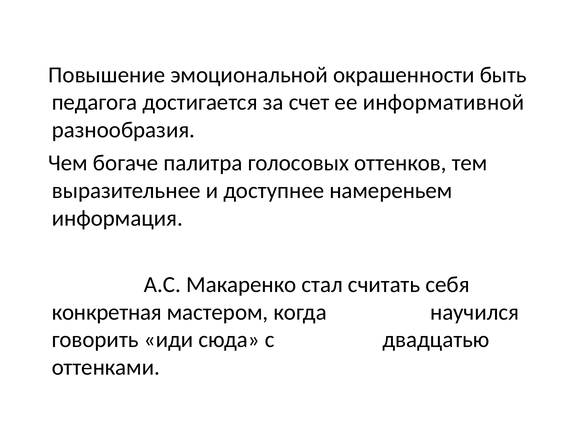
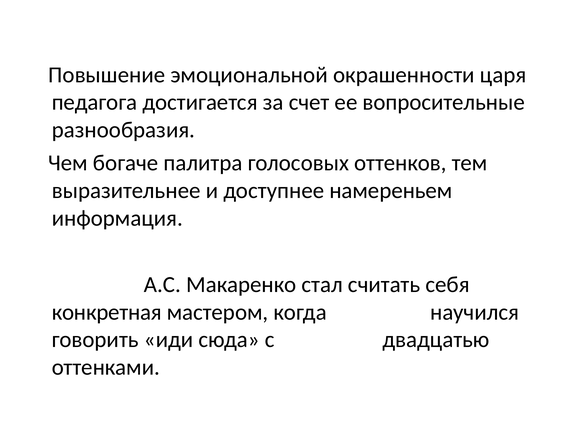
быть: быть -> царя (503, 75)
информативной: информативной -> вопросительные (444, 102)
